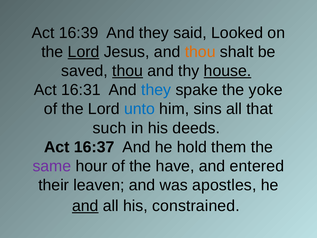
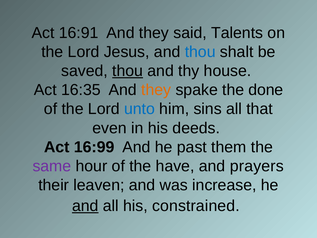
16:39: 16:39 -> 16:91 (79, 33)
Looked: Looked -> Talents (237, 33)
Lord underline: present -> none (84, 52)
thou colour: orange -> blue (200, 52)
house underline: present -> none (227, 71)
16:31: 16:31 -> 16:35 (81, 90)
they colour: blue -> orange (156, 90)
yoke: yoke -> done (266, 90)
such: such -> even (110, 128)
16:37: 16:37 -> 16:99 (94, 147)
hold: hold -> past (192, 147)
entered: entered -> prayers (257, 166)
apostles: apostles -> increase (224, 185)
